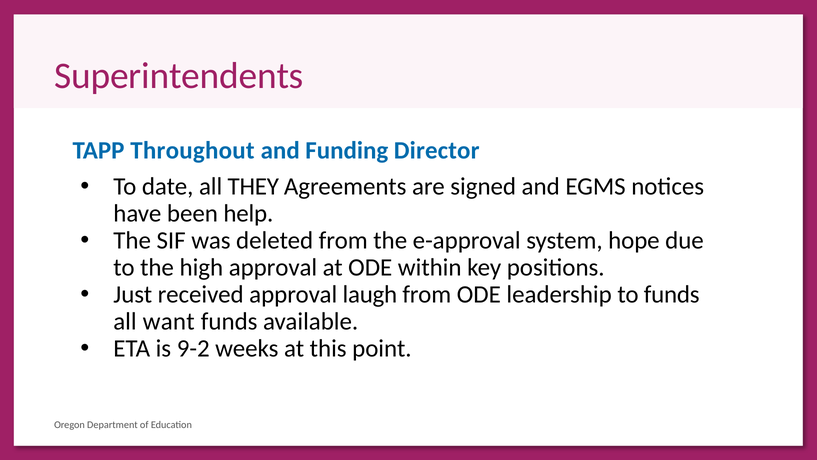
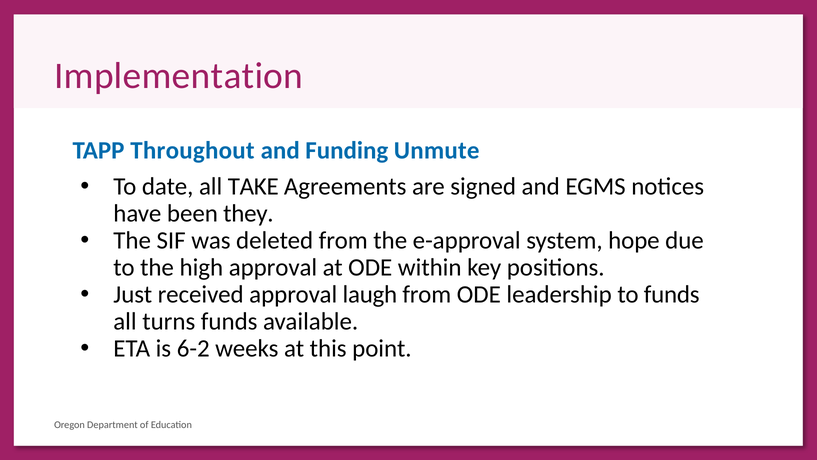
Superintendents: Superintendents -> Implementation (179, 76)
Director: Director -> Unmute (437, 150)
THEY: THEY -> TAKE (253, 186)
help: help -> they (248, 213)
want: want -> turns (169, 321)
9-2: 9-2 -> 6-2 (193, 348)
